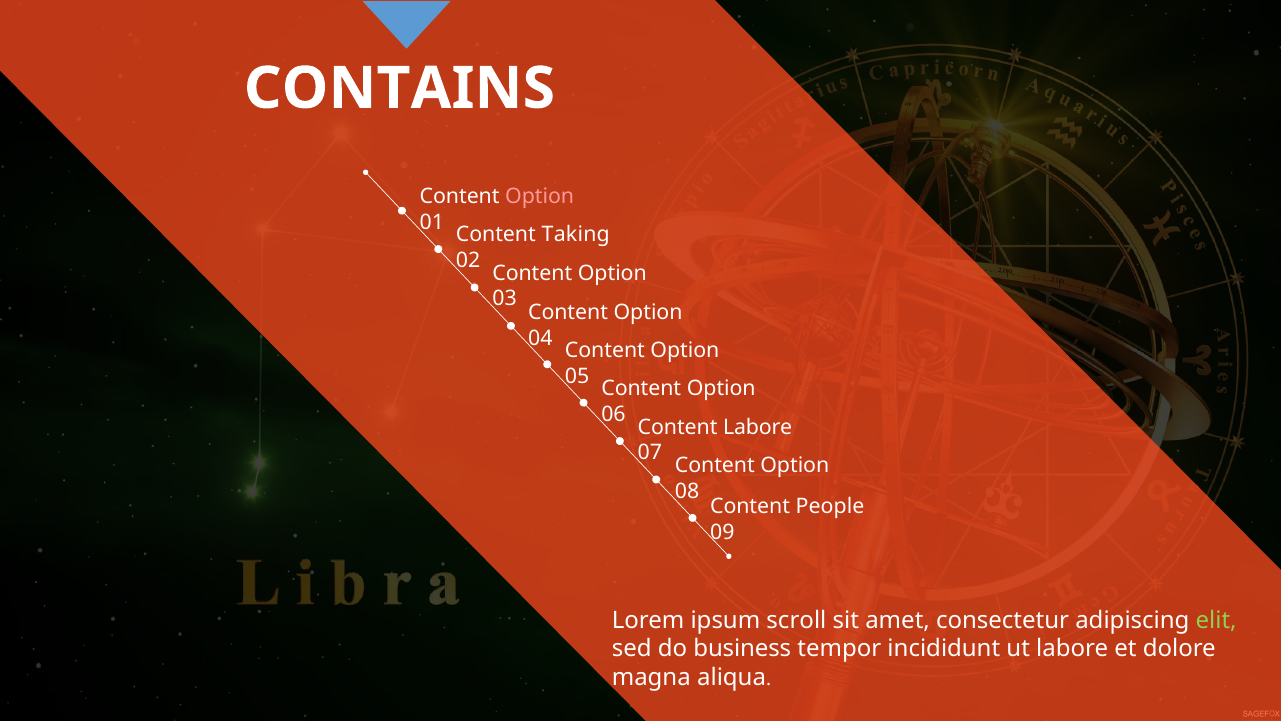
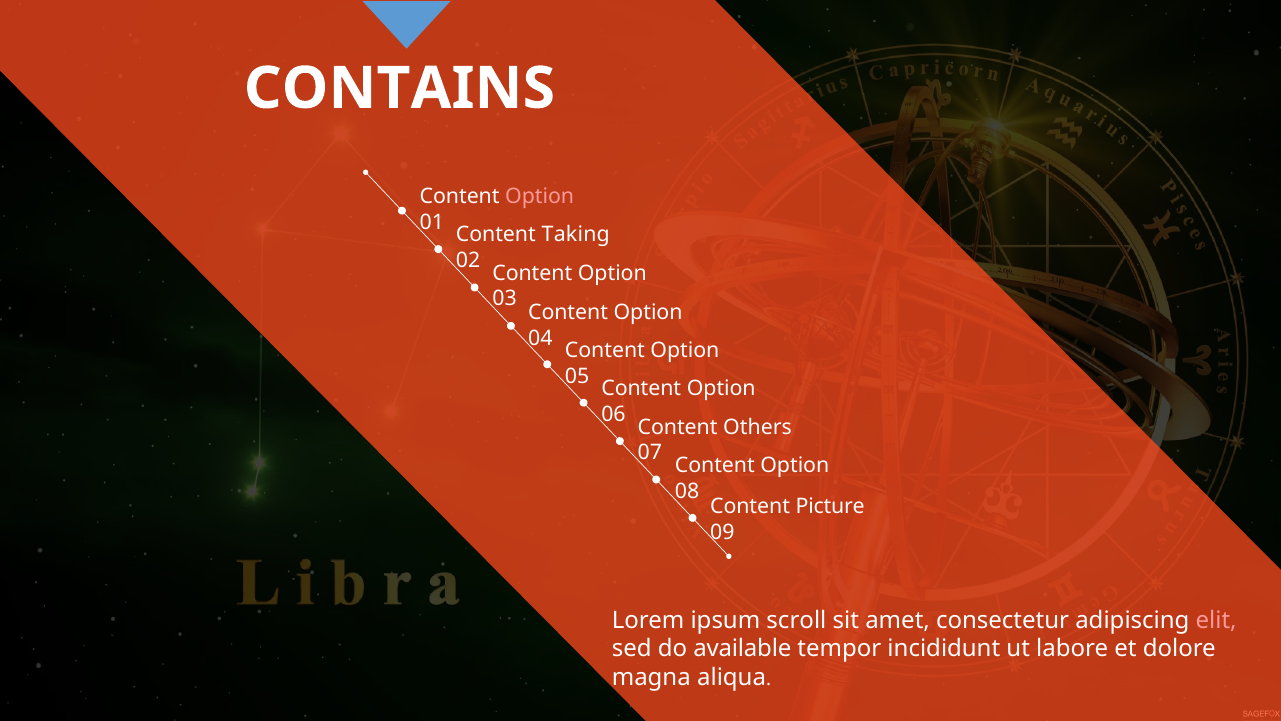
Content Labore: Labore -> Others (758, 427)
People: People -> Picture (830, 507)
elit colour: light green -> pink (1216, 620)
business: business -> available (742, 649)
